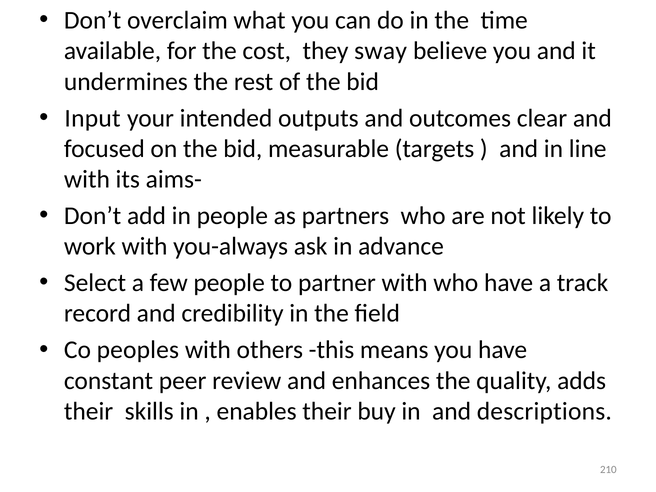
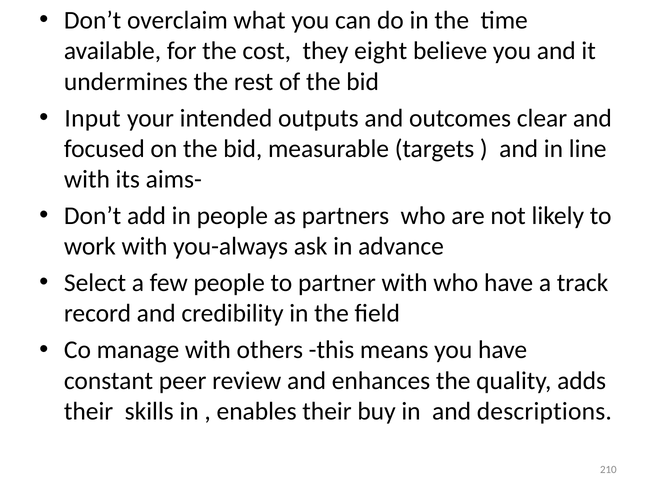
sway: sway -> eight (381, 51)
peoples: peoples -> manage (138, 350)
